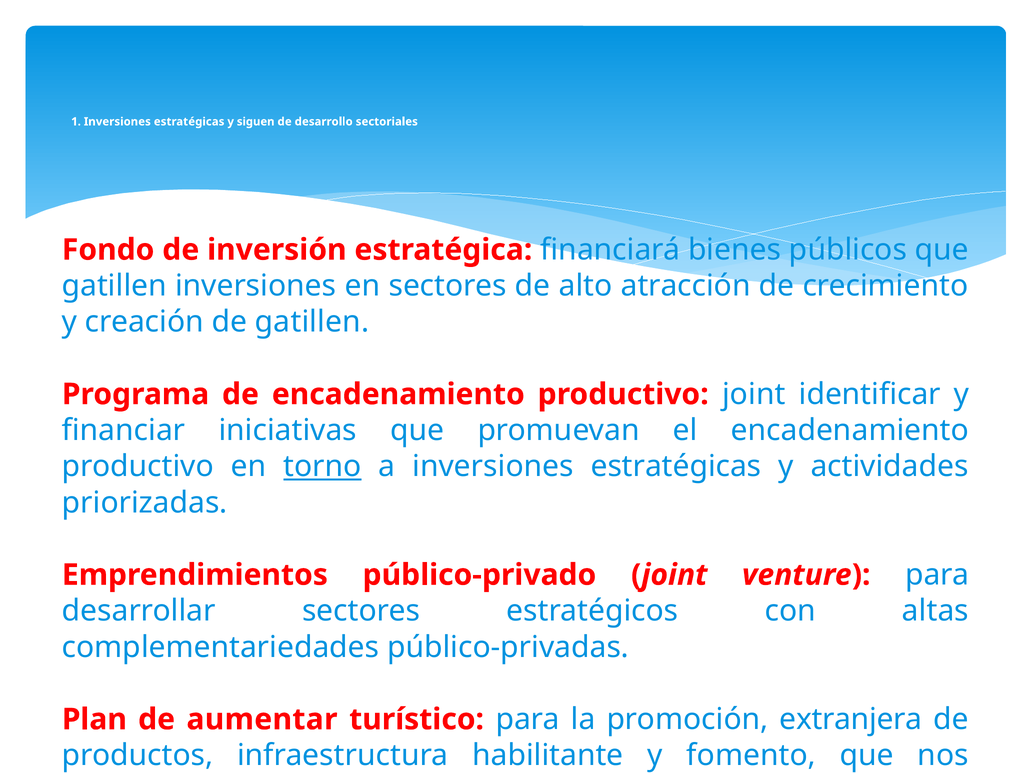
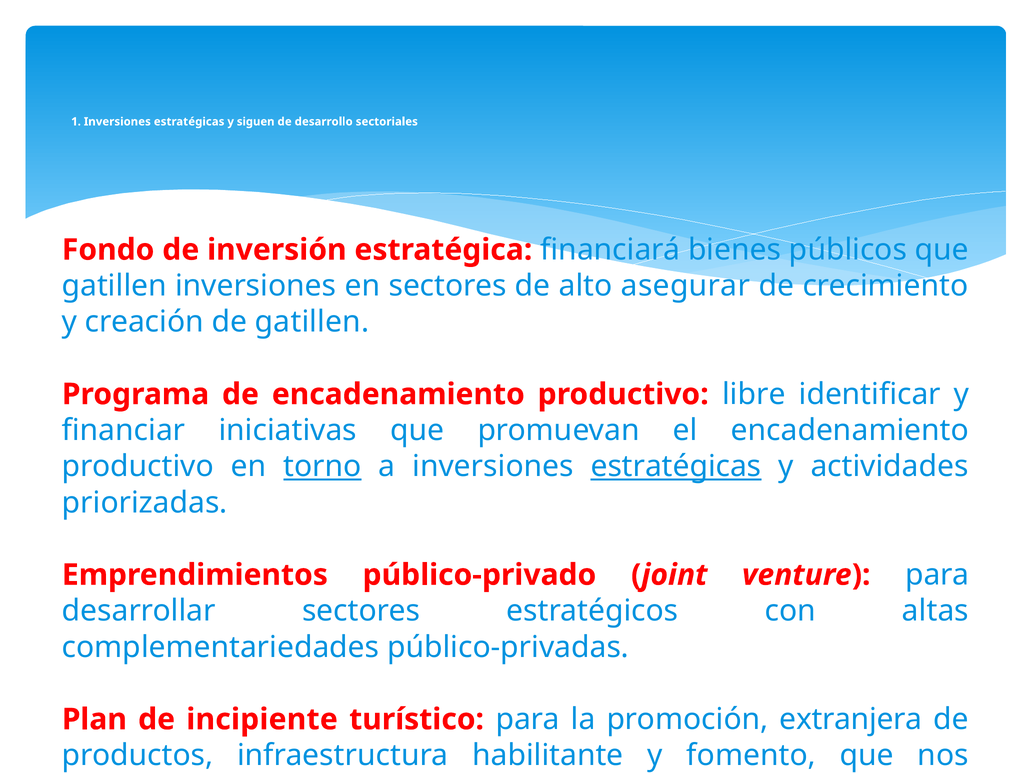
atracción: atracción -> asegurar (685, 286)
productivo joint: joint -> libre (754, 394)
estratégicas underline: none -> present (676, 466)
aumentar: aumentar -> incipiente (262, 719)
